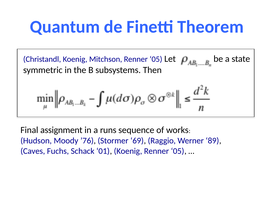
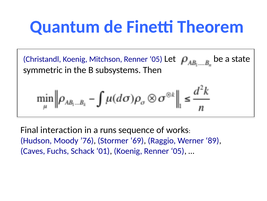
assignment: assignment -> interaction (61, 130)
